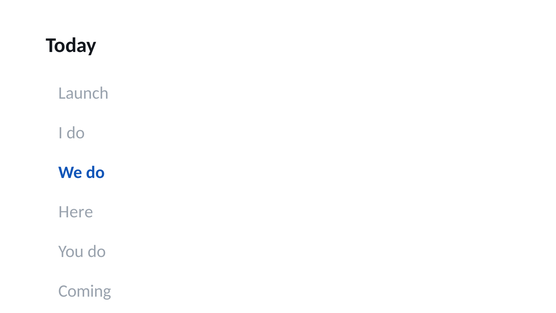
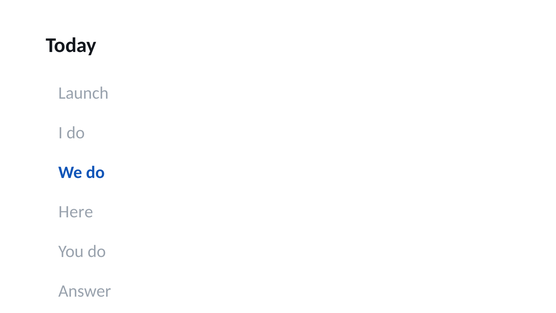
Coming: Coming -> Answer (85, 291)
